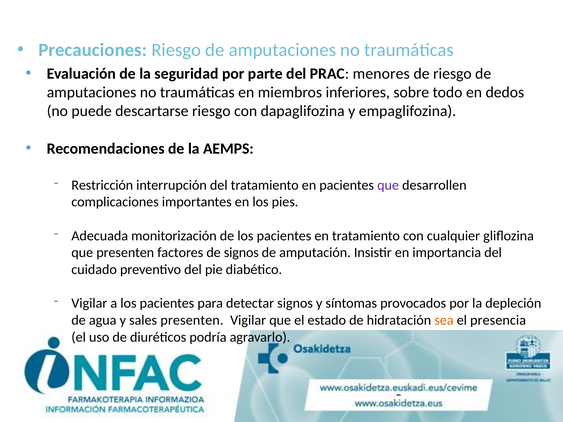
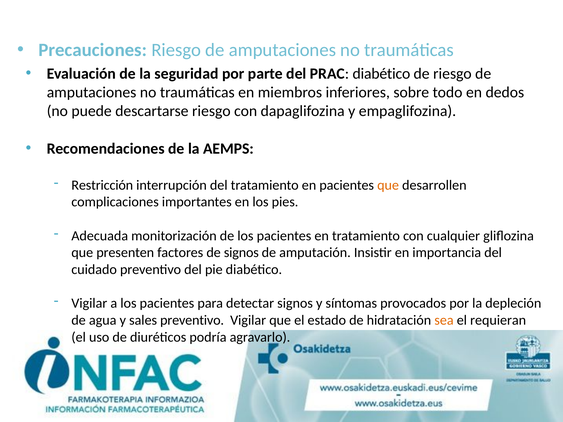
PRAC menores: menores -> diabético (381, 74)
que colour: purple -> orange (388, 185)
sales presenten: presenten -> preventivo (192, 320)
presencia: presencia -> requieran (498, 320)
